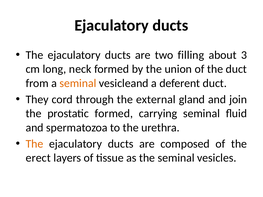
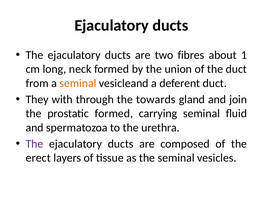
filling: filling -> fibres (191, 55)
3: 3 -> 1 (244, 55)
cord: cord -> with (62, 100)
external: external -> towards (156, 100)
The colour: orange -> purple (34, 144)
